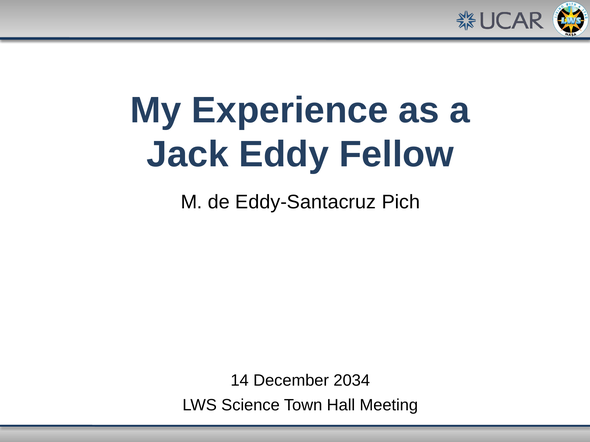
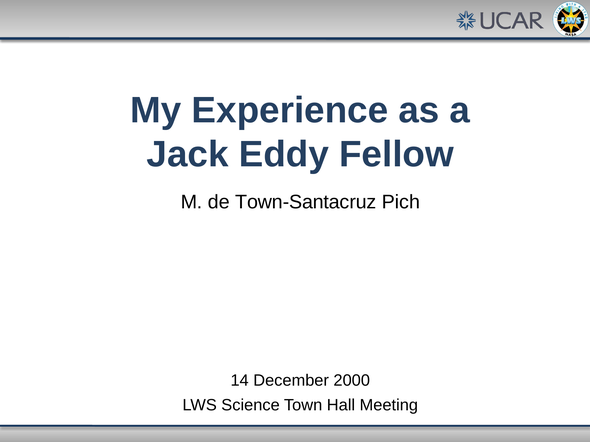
Eddy-Santacruz: Eddy-Santacruz -> Town-Santacruz (306, 202)
2034: 2034 -> 2000 (352, 381)
